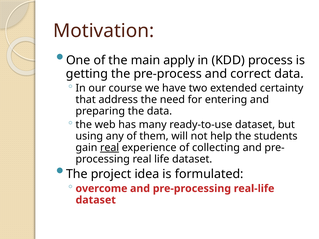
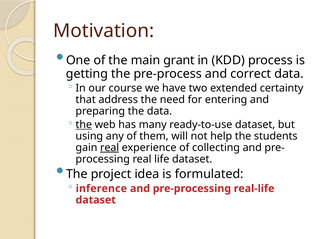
apply: apply -> grant (179, 60)
the underline: none -> present (84, 125)
overcome: overcome -> inference (101, 189)
